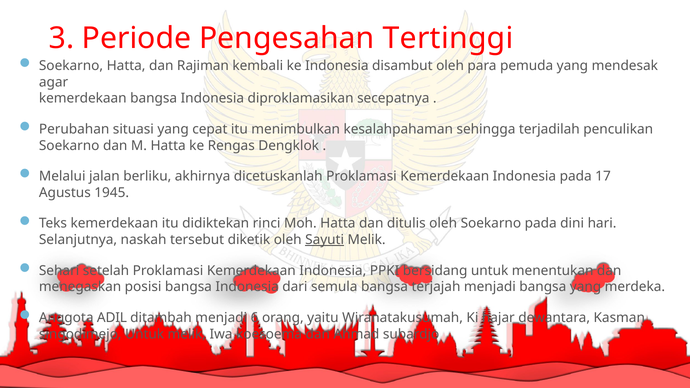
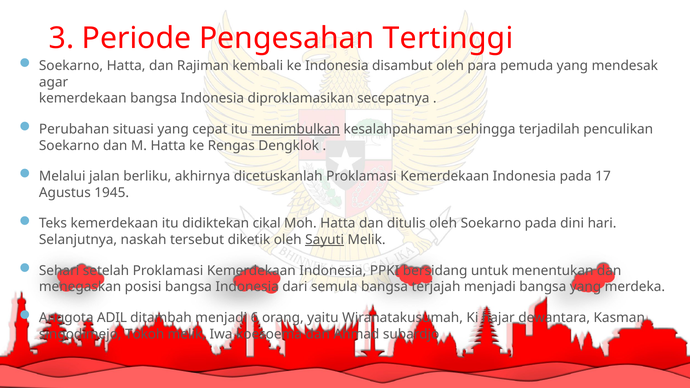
menimbulkan underline: none -> present (296, 129)
rinci: rinci -> cikal (267, 223)
singodimejo Untuk: Untuk -> Tokoh (145, 334)
